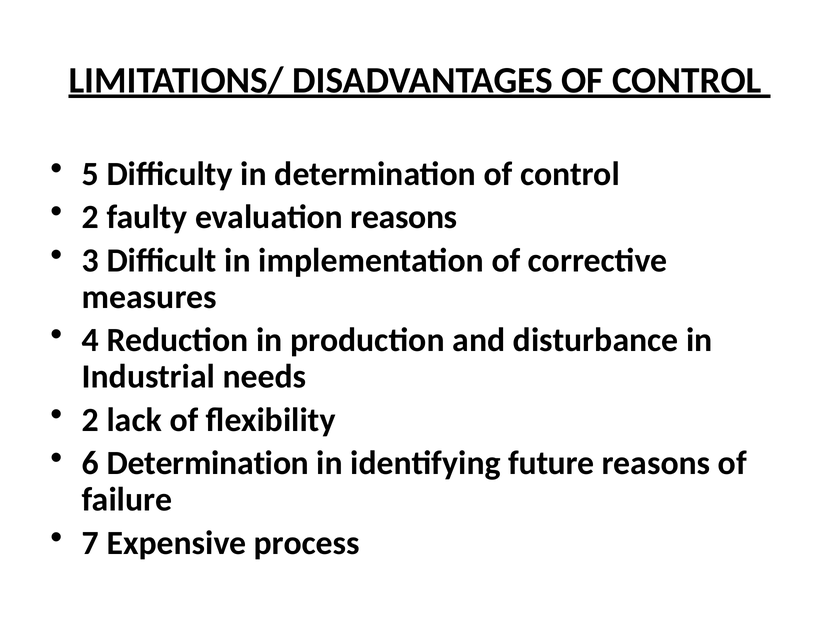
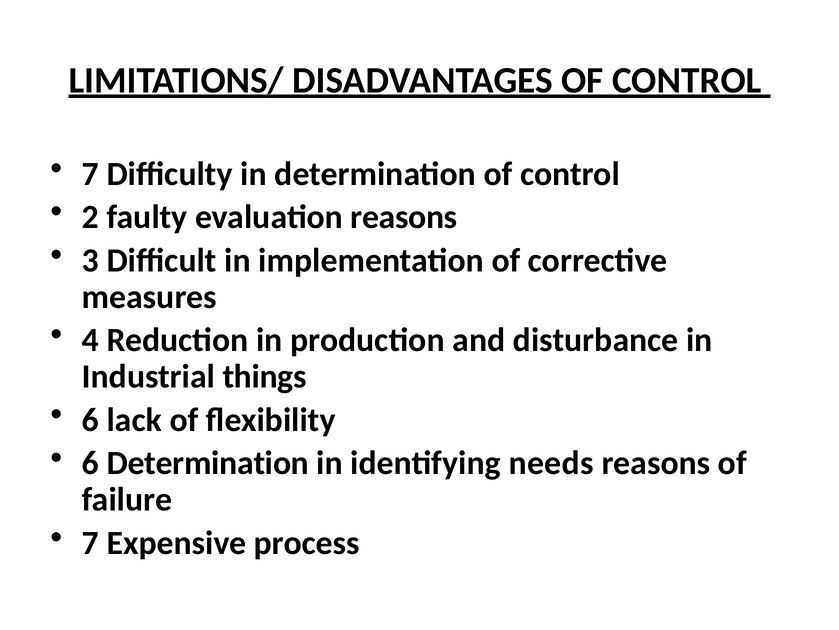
5: 5 -> 7 (90, 174)
needs: needs -> things (265, 376)
2: 2 -> 6 (90, 419)
future: future -> needs (551, 463)
